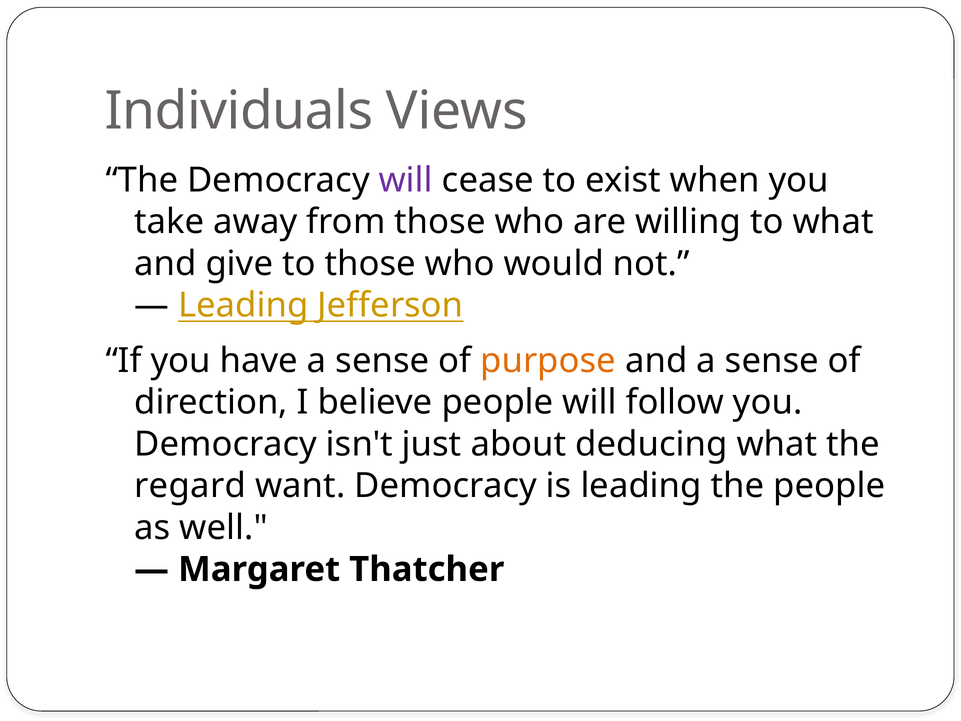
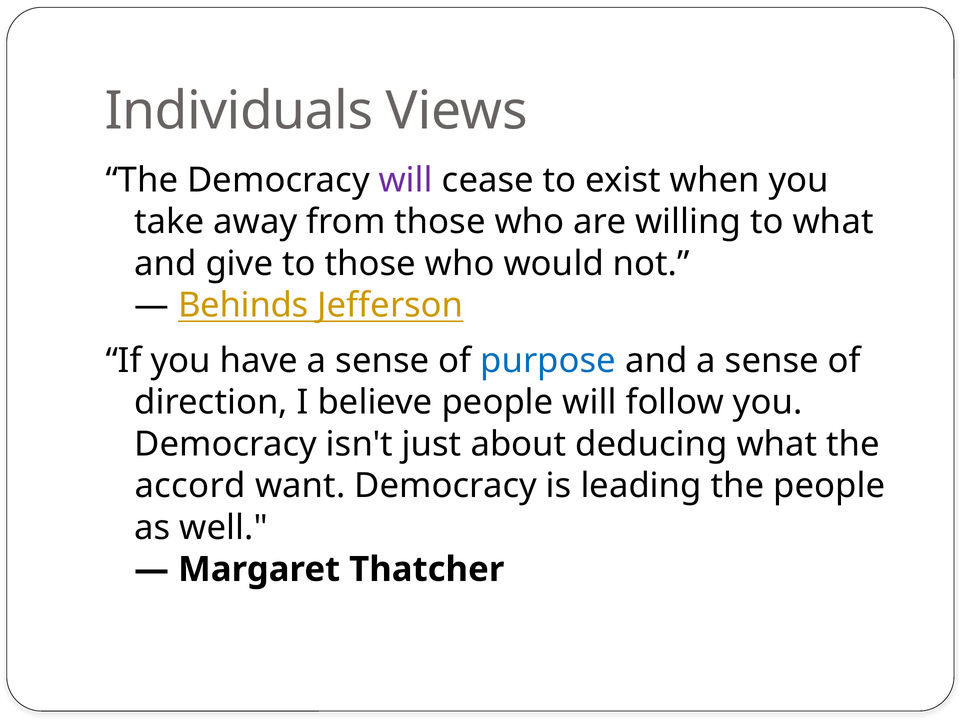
Leading: Leading -> Behinds (243, 305)
purpose colour: orange -> blue (548, 361)
regard: regard -> accord (190, 486)
